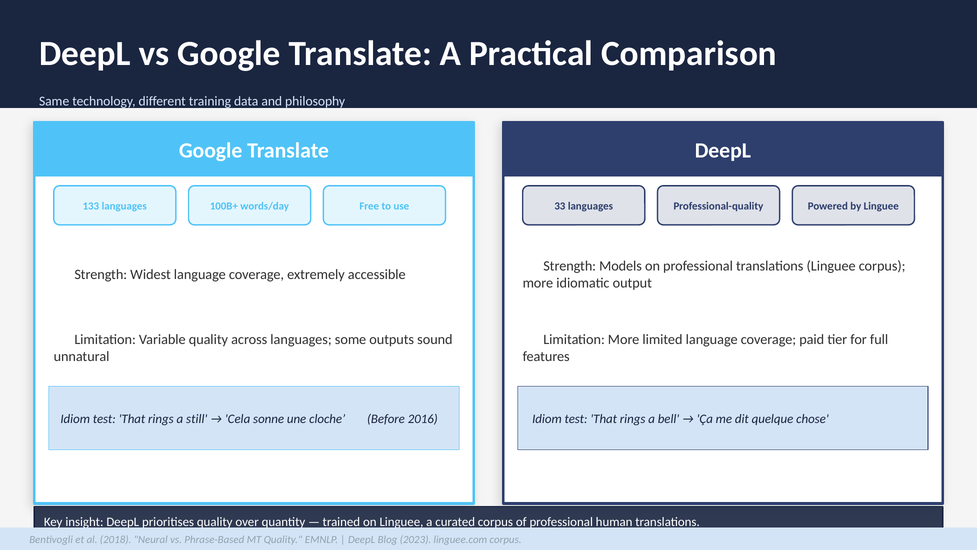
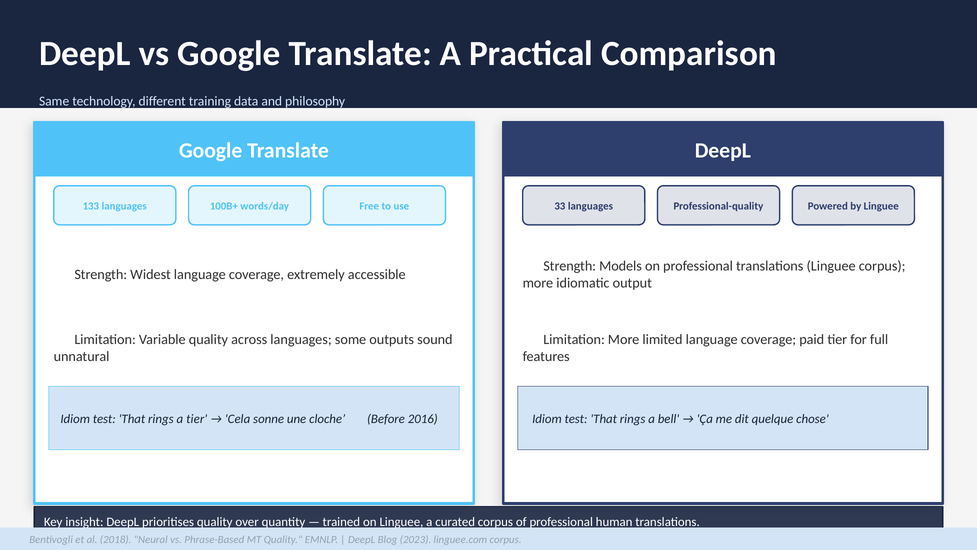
a still: still -> tier (197, 419)
